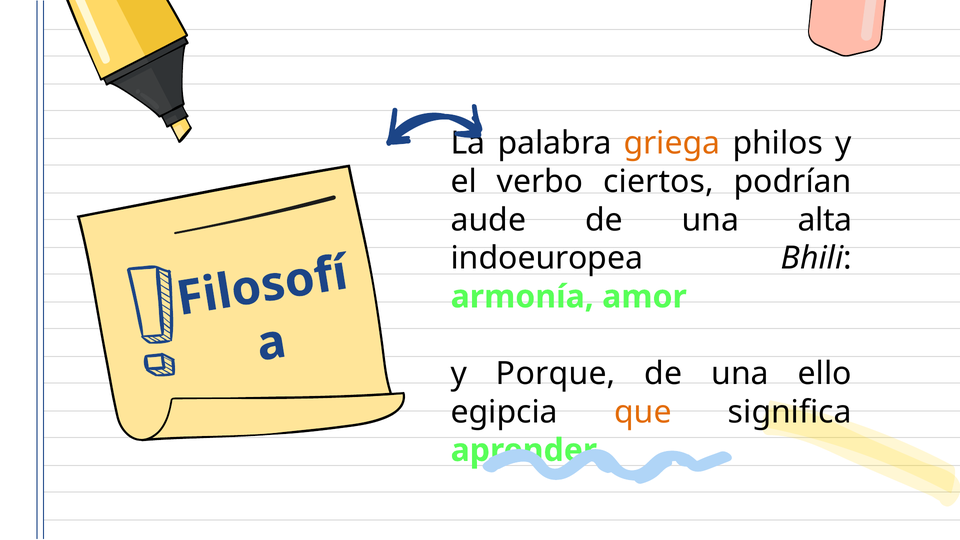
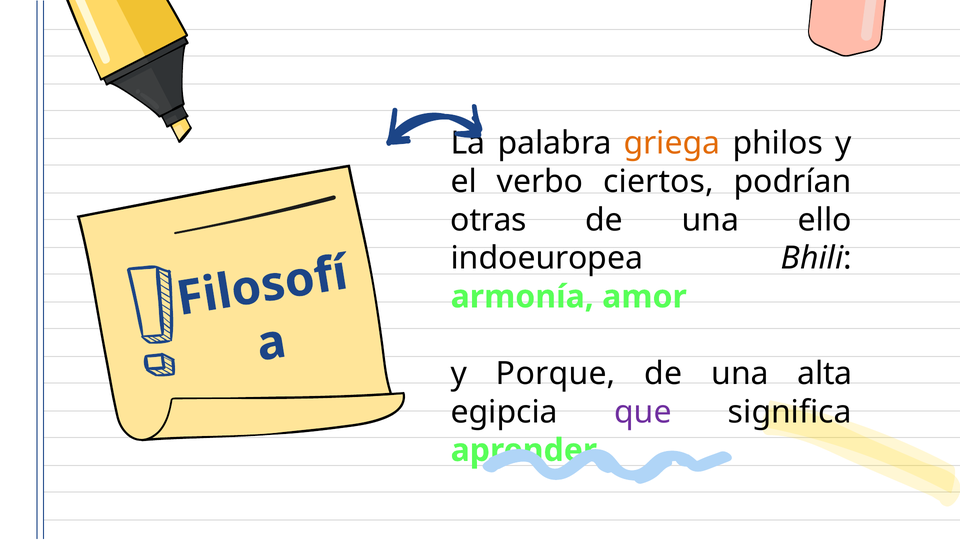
aude: aude -> otras (489, 220)
alta: alta -> ello (825, 220)
ello: ello -> alta (825, 374)
que colour: orange -> purple (643, 412)
